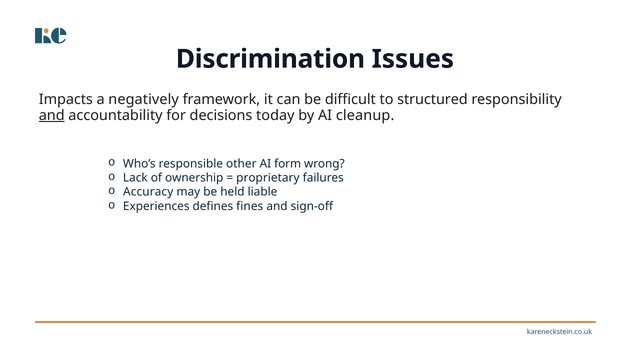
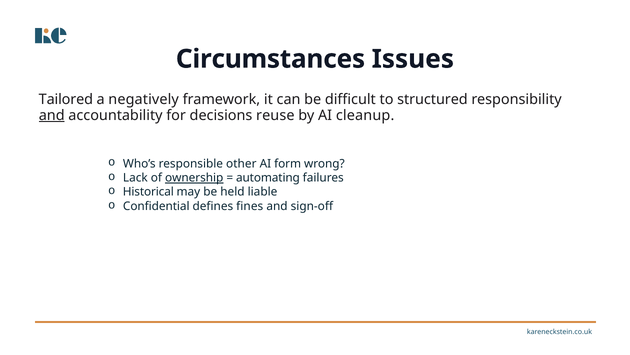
Discrimination: Discrimination -> Circumstances (270, 59)
Impacts: Impacts -> Tailored (66, 100)
today: today -> reuse (275, 115)
ownership underline: none -> present (194, 178)
proprietary: proprietary -> automating (268, 178)
Accuracy: Accuracy -> Historical (148, 192)
Experiences: Experiences -> Confidential (156, 206)
